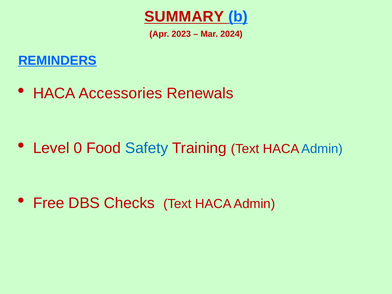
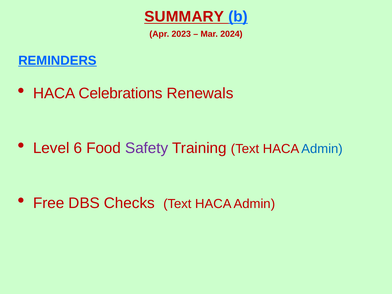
Accessories: Accessories -> Celebrations (121, 93)
0: 0 -> 6 (78, 148)
Safety colour: blue -> purple (147, 148)
